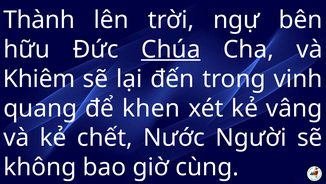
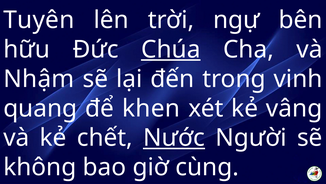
Thành: Thành -> Tuyên (39, 20)
Khiêm: Khiêm -> Nhậm (39, 79)
Nước underline: none -> present (174, 137)
